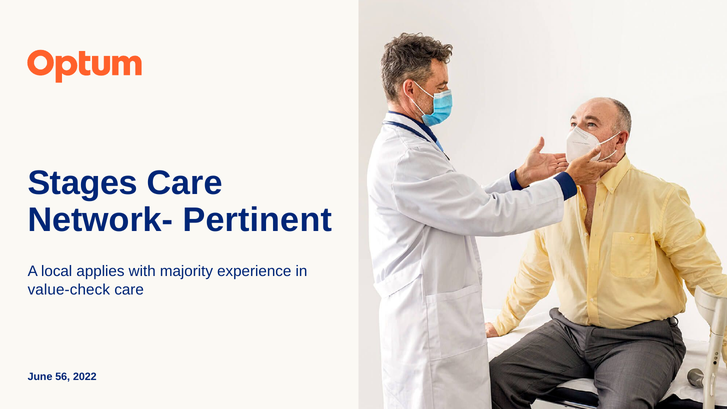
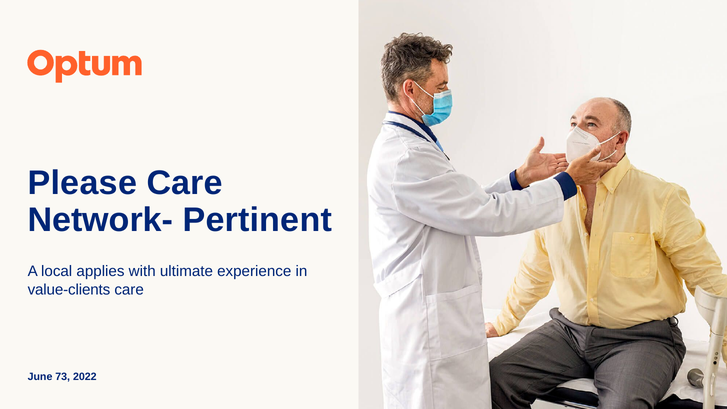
Stages: Stages -> Please (82, 183)
majority: majority -> ultimate (186, 271)
value-check: value-check -> value-clients (69, 290)
56: 56 -> 73 (63, 377)
